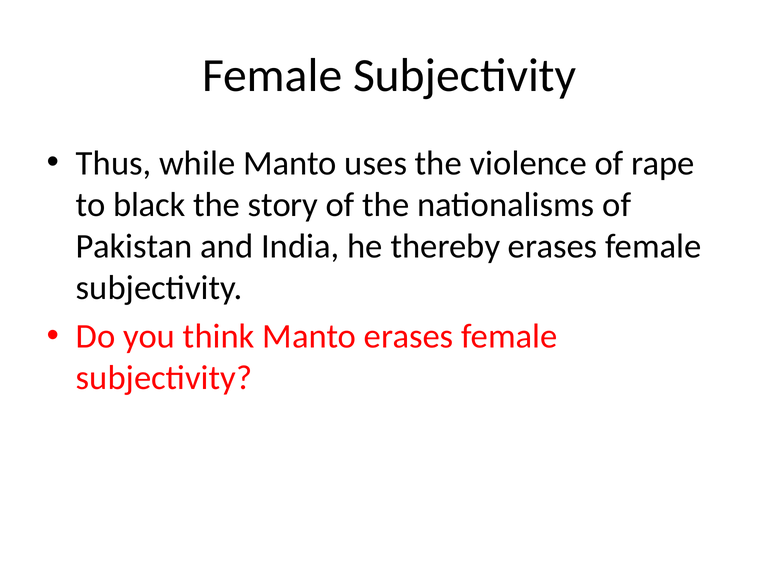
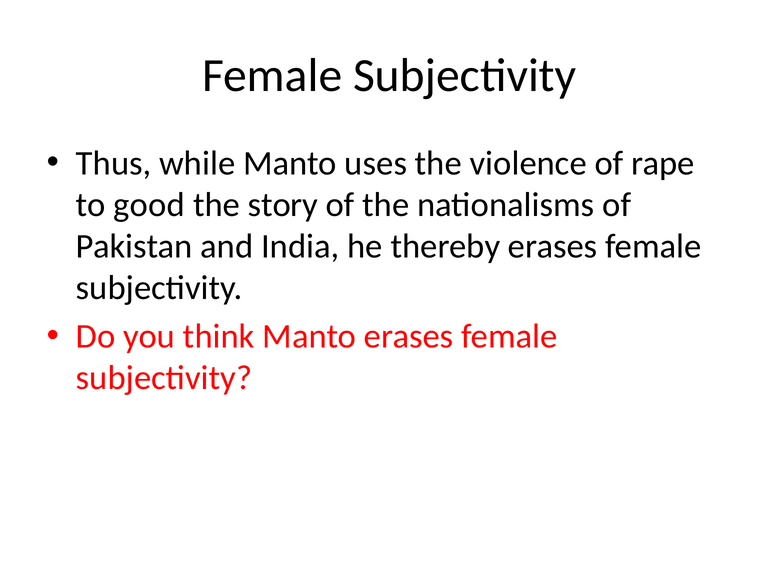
black: black -> good (149, 205)
